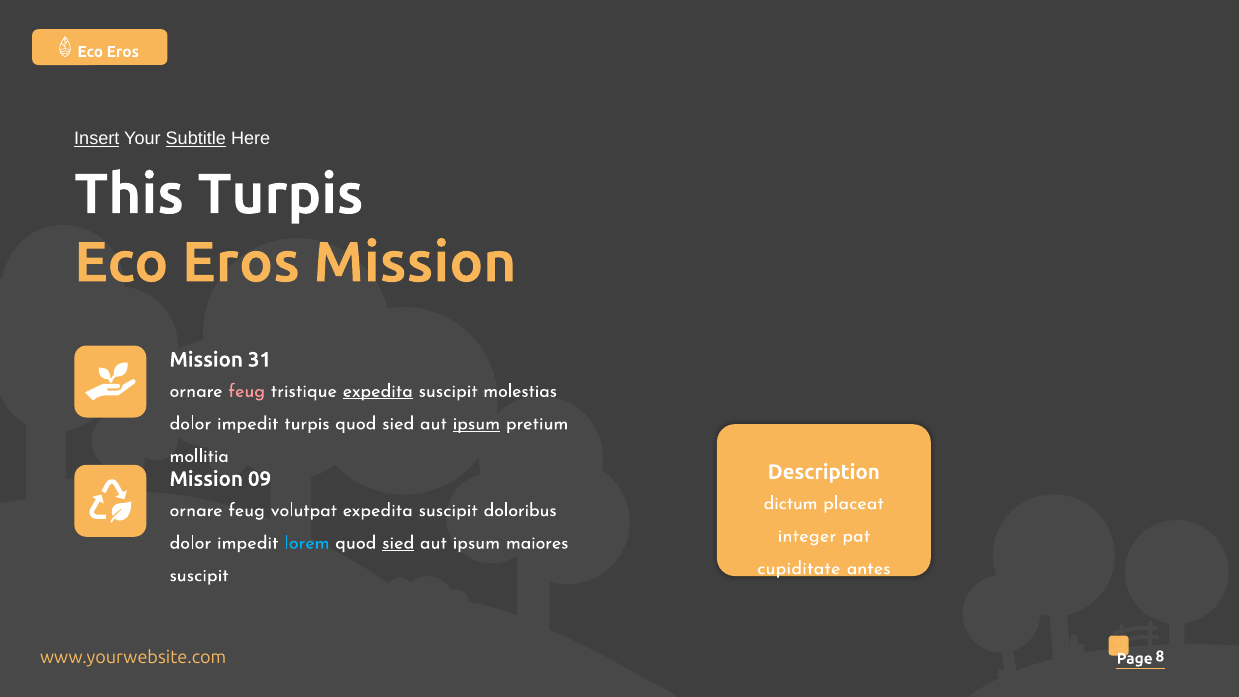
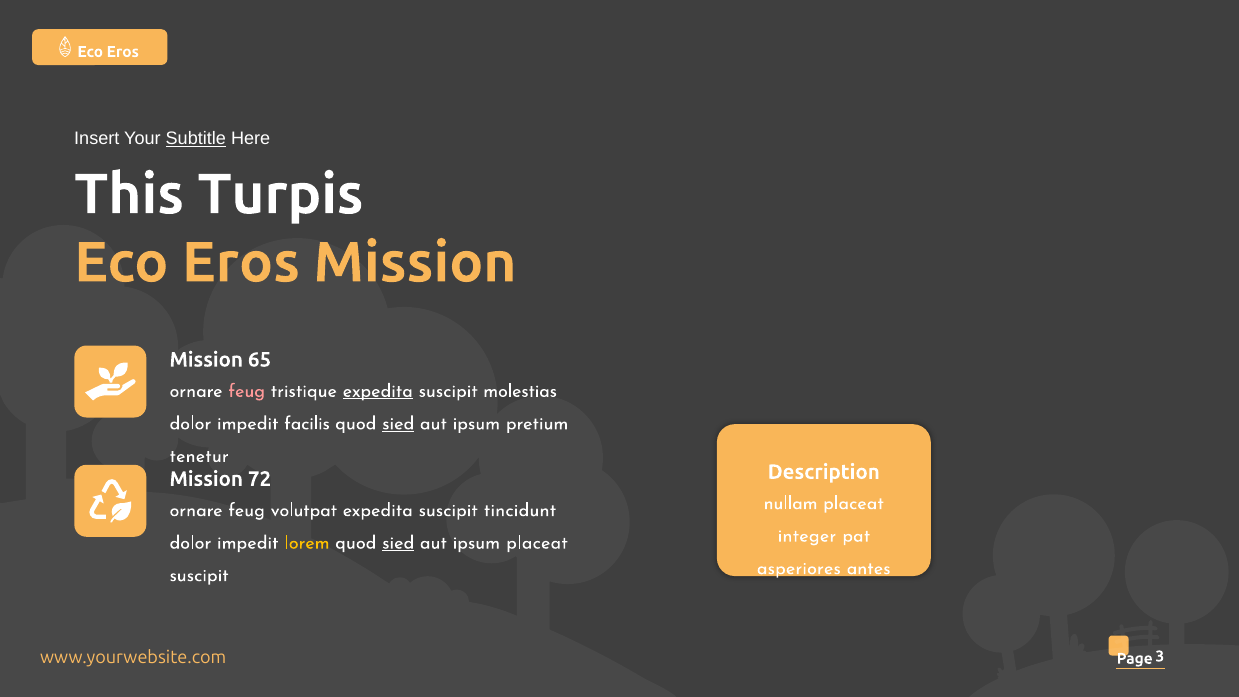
Insert underline: present -> none (97, 139)
31: 31 -> 65 (260, 360)
impedit turpis: turpis -> facilis (307, 423)
sied underline: none -> present (398, 423)
ipsum underline: present -> none (476, 423)
mollitia: mollitia -> tenetur (199, 456)
09: 09 -> 72 (260, 479)
dictum: dictum -> nullam (791, 503)
doloribus: doloribus -> tincidunt (520, 510)
lorem colour: light blue -> yellow (307, 543)
ipsum maiores: maiores -> placeat (537, 543)
cupiditate: cupiditate -> asperiores (799, 568)
8: 8 -> 3 (1160, 656)
